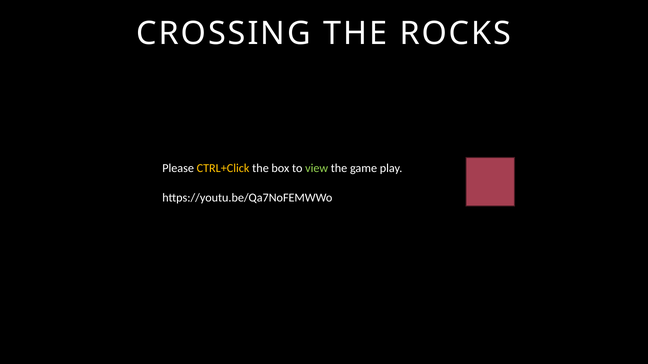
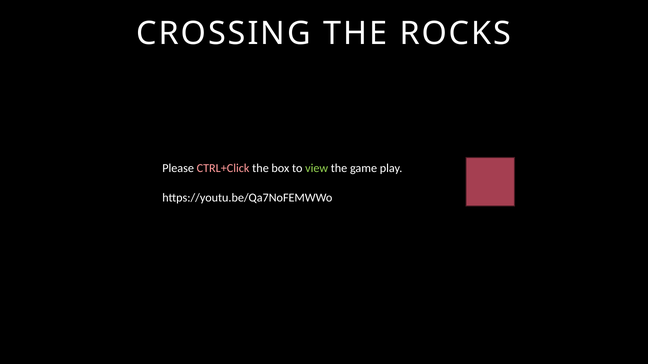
CTRL+Click colour: yellow -> pink (223, 169)
